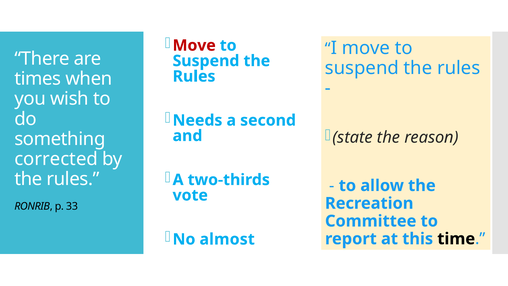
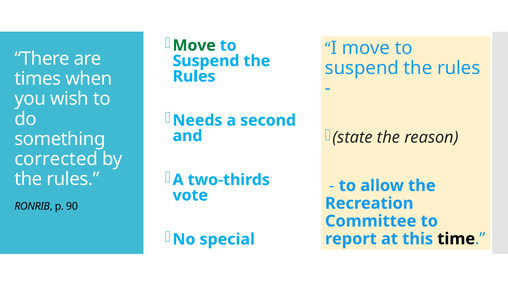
Move colour: red -> green (194, 45)
33: 33 -> 90 (72, 206)
almost: almost -> special (227, 239)
